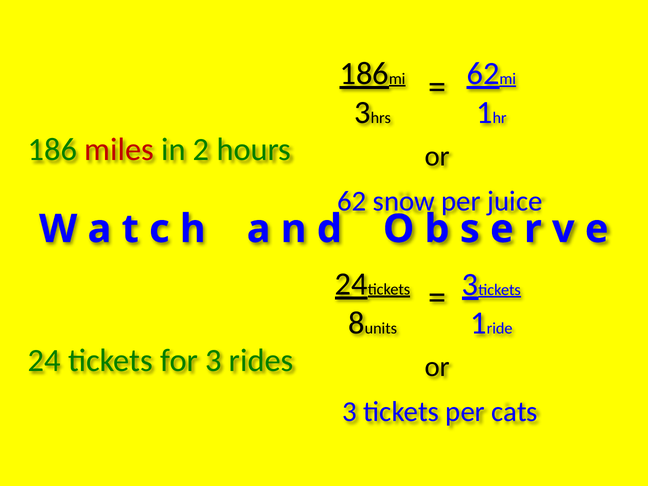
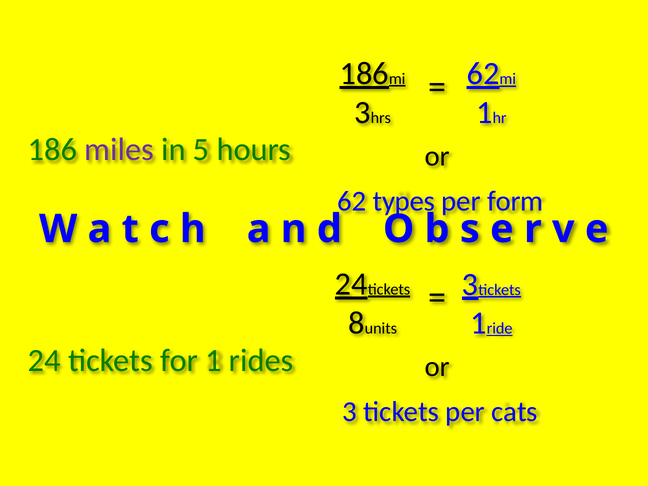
miles colour: red -> purple (119, 150)
2: 2 -> 5 (201, 150)
snow: snow -> types (404, 201)
juice: juice -> form (515, 201)
ride underline: none -> present (500, 329)
for 3: 3 -> 1 (213, 360)
